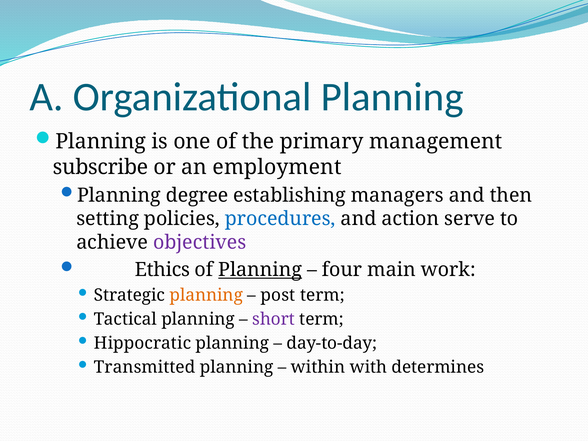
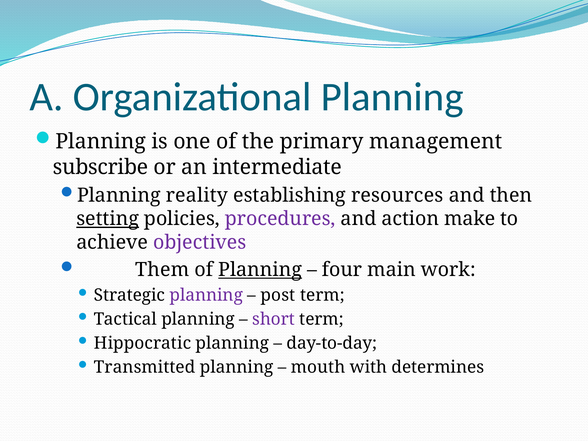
employment: employment -> intermediate (277, 167)
degree: degree -> reality (197, 195)
managers: managers -> resources (397, 195)
setting underline: none -> present (108, 219)
procedures colour: blue -> purple (280, 219)
serve: serve -> make (470, 219)
Ethics: Ethics -> Them (162, 270)
planning colour: orange -> purple (206, 295)
within: within -> mouth (318, 367)
